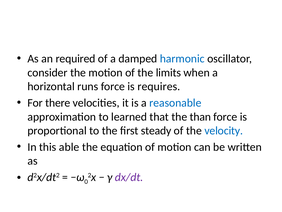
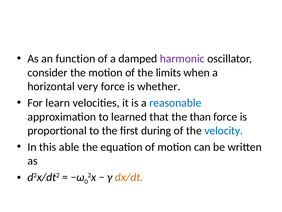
required: required -> function (75, 59)
harmonic colour: blue -> purple (182, 59)
runs: runs -> very (88, 86)
requires: requires -> whether (159, 86)
there: there -> learn (58, 103)
steady: steady -> during (156, 130)
dx/dt colour: purple -> orange (129, 177)
